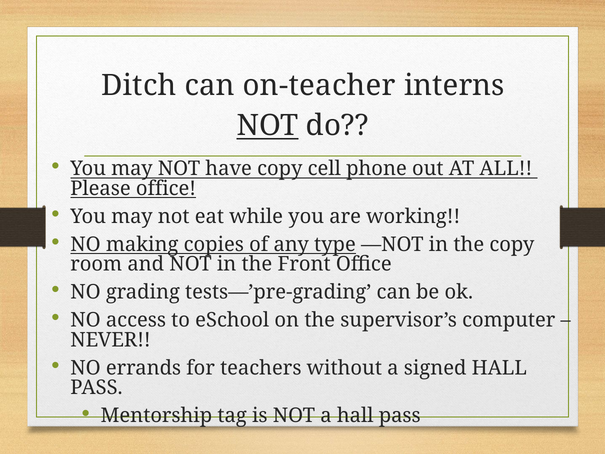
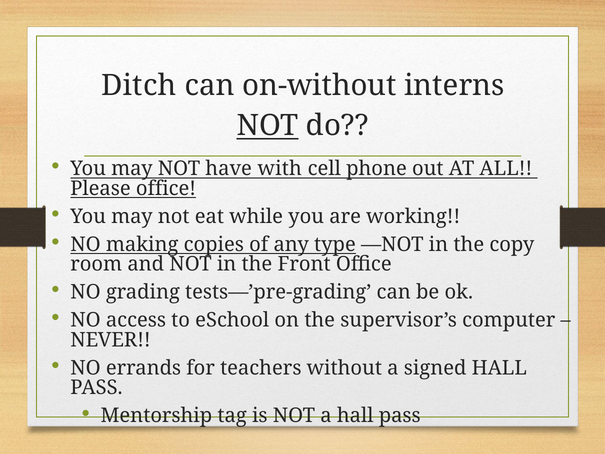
on-teacher: on-teacher -> on-without (319, 85)
have copy: copy -> with (280, 169)
